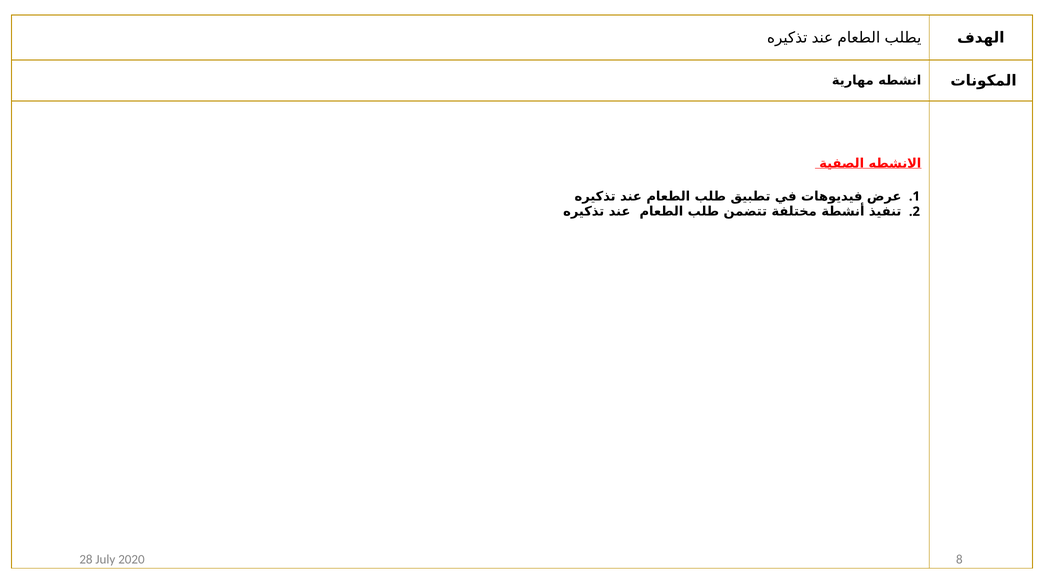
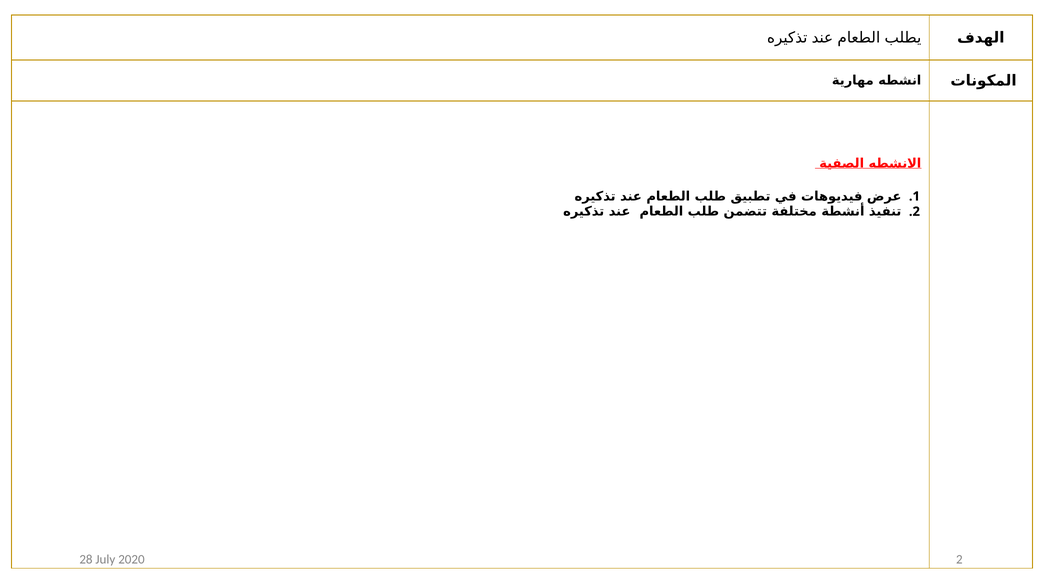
8: 8 -> 2 (959, 560)
